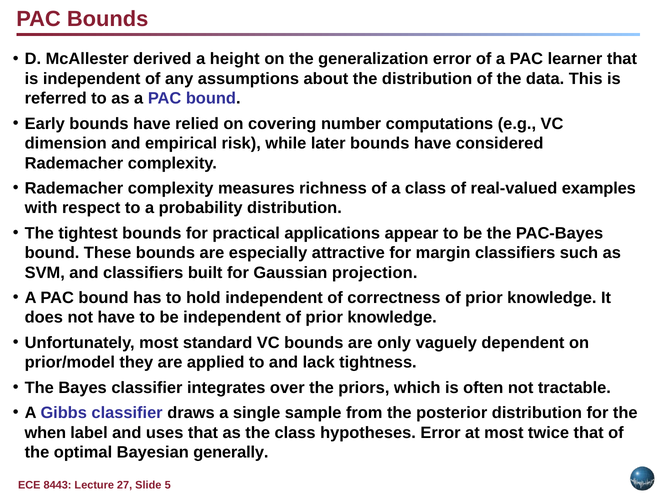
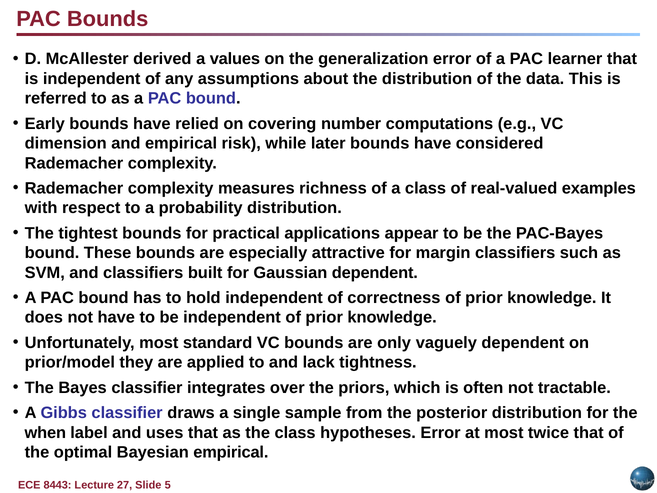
height: height -> values (235, 59)
Gaussian projection: projection -> dependent (375, 273)
Bayesian generally: generally -> empirical (231, 452)
